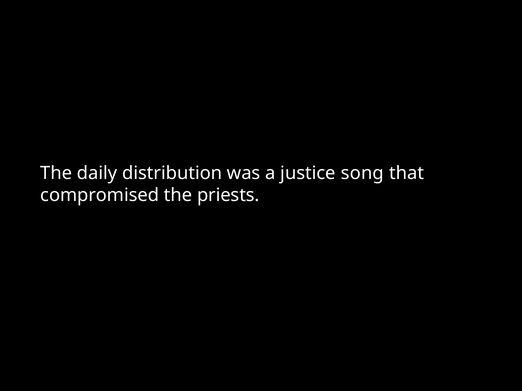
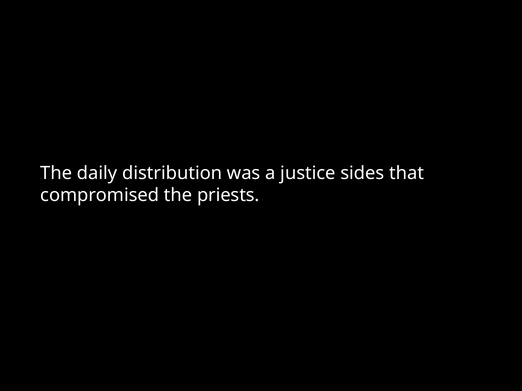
song: song -> sides (362, 174)
